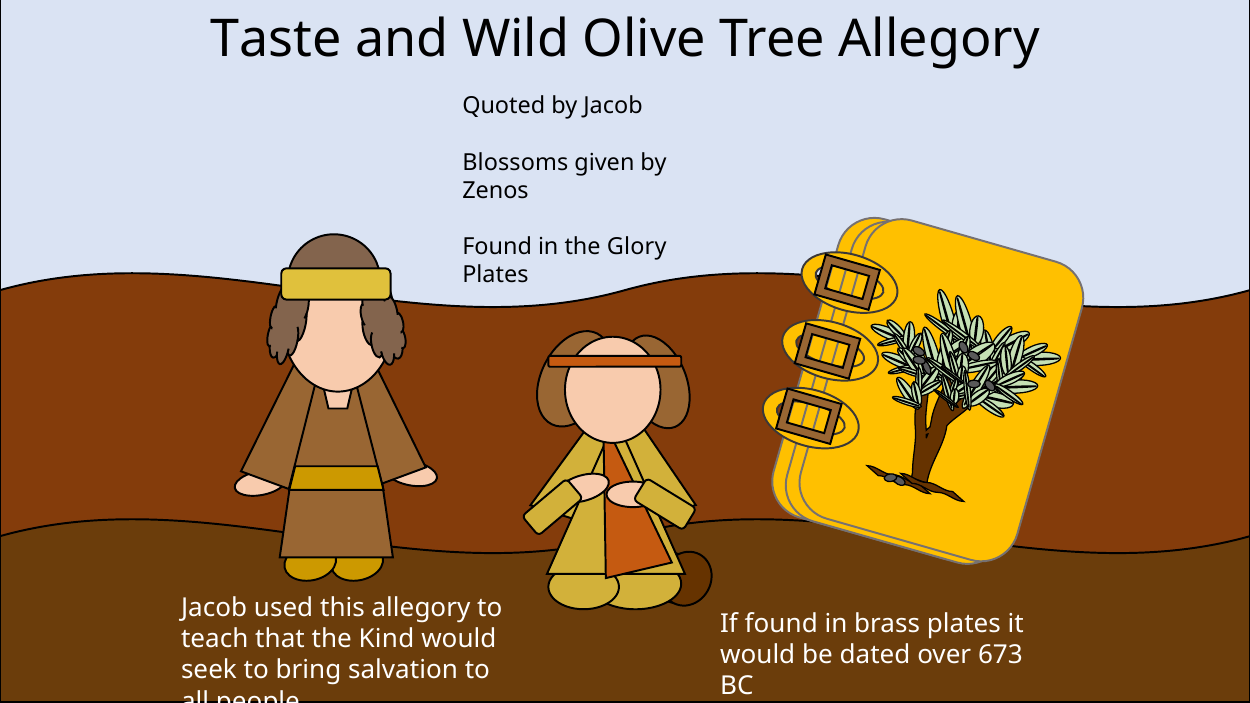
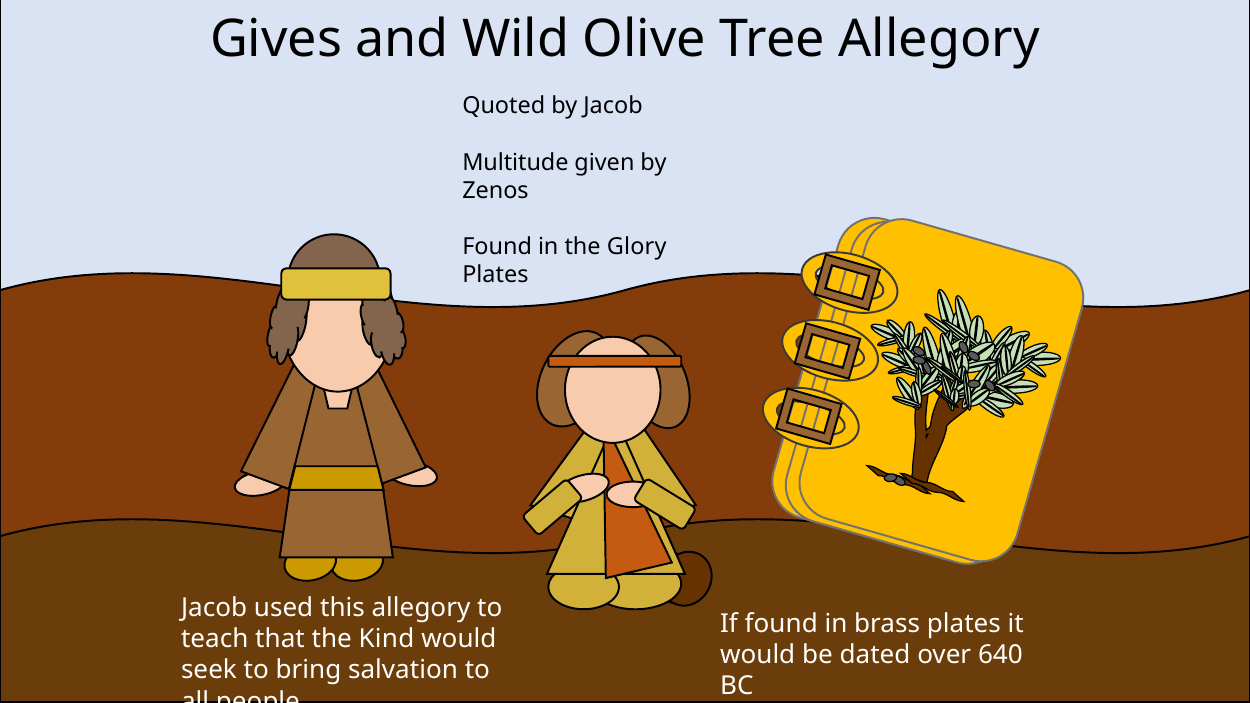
Taste: Taste -> Gives (276, 40)
Blossoms: Blossoms -> Multitude (515, 162)
673: 673 -> 640 (1000, 655)
